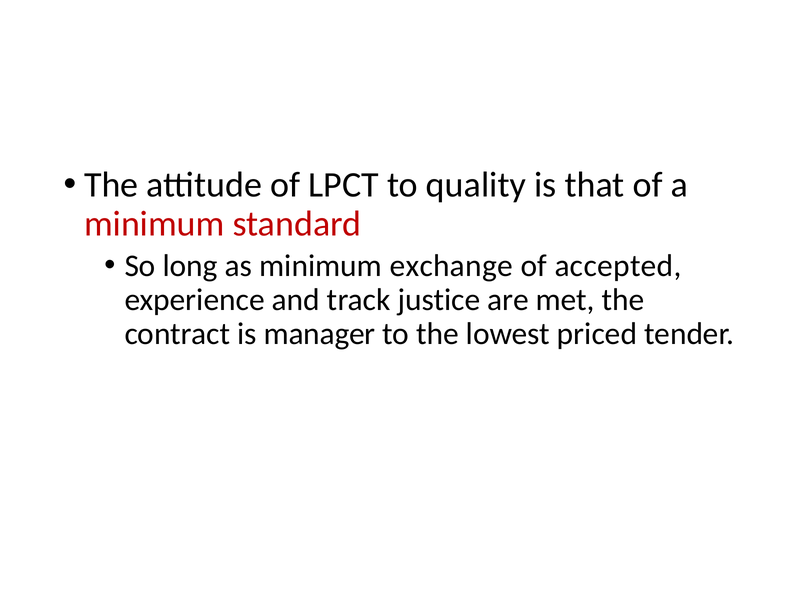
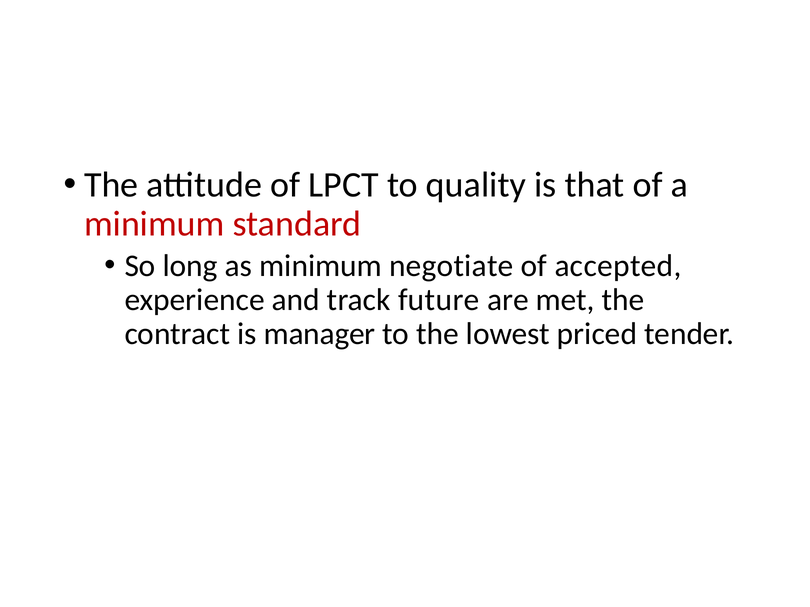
exchange: exchange -> negotiate (451, 266)
justice: justice -> future (439, 300)
